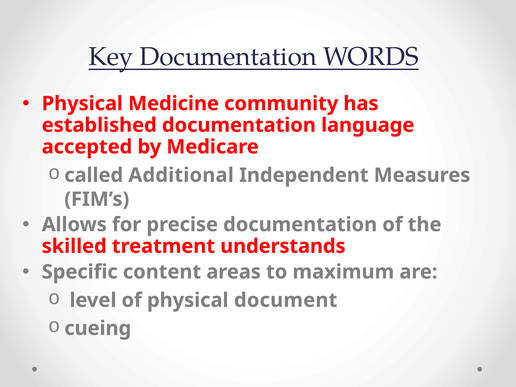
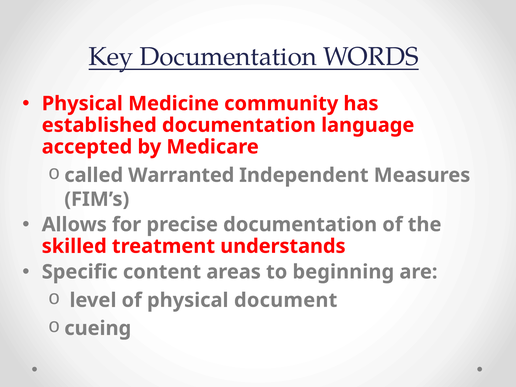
Additional: Additional -> Warranted (181, 175)
maximum: maximum -> beginning (343, 272)
